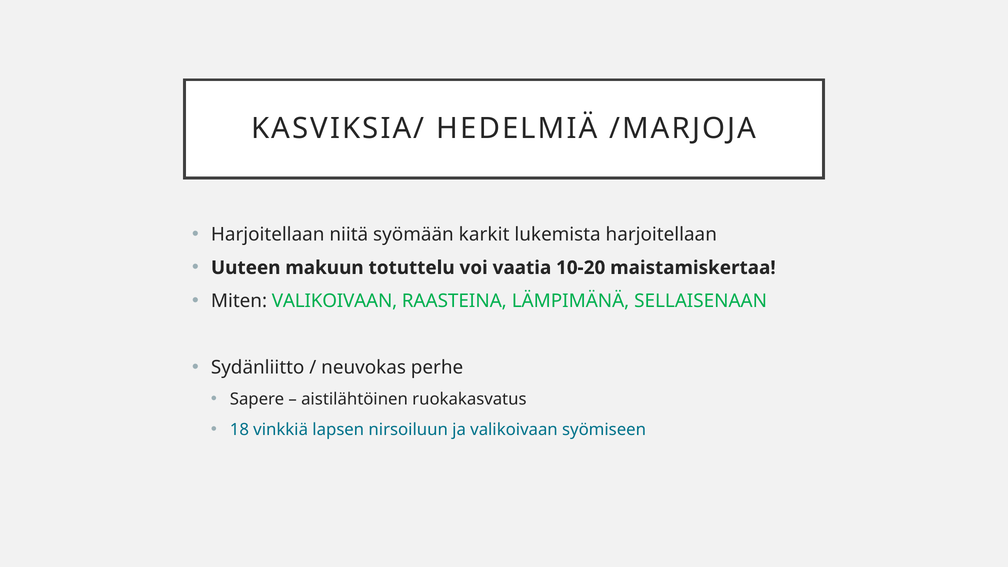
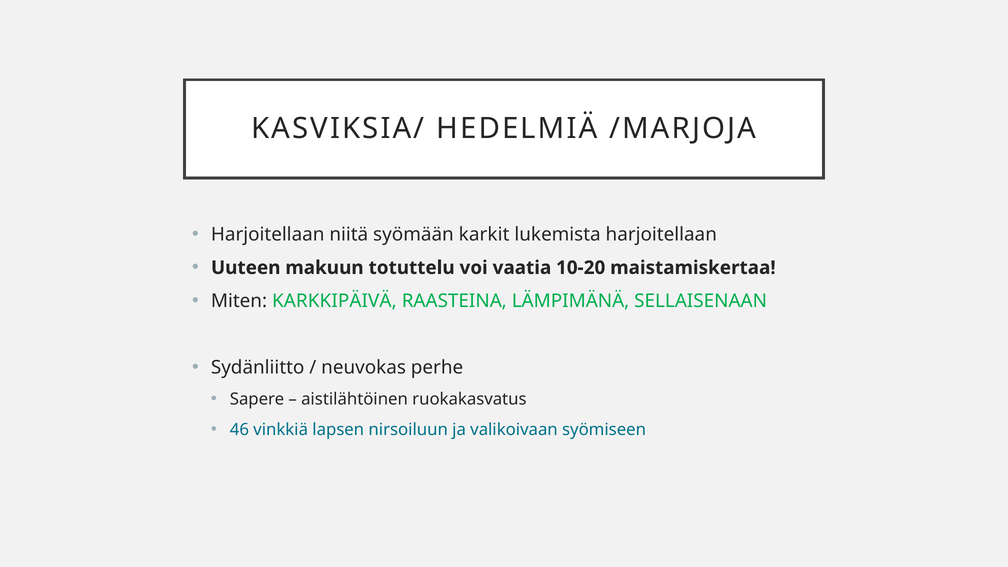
Miten VALIKOIVAAN: VALIKOIVAAN -> KARKKIPÄIVÄ (334, 301)
18: 18 -> 46 (239, 430)
